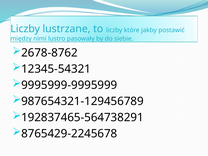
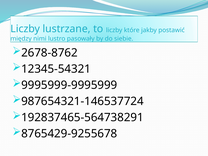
987654321-129456789: 987654321-129456789 -> 987654321-146537724 (82, 101)
8765429-2245678: 8765429-2245678 -> 8765429-9255678 (69, 134)
